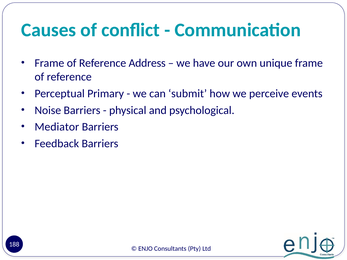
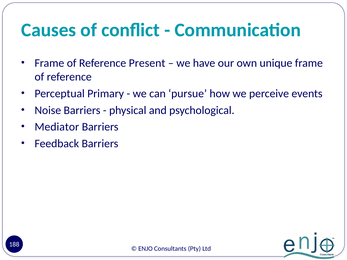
Address: Address -> Present (147, 63)
submit: submit -> pursue (188, 94)
